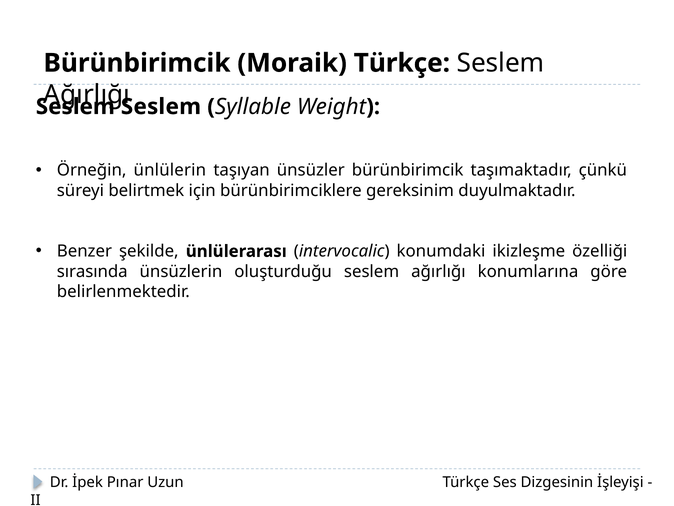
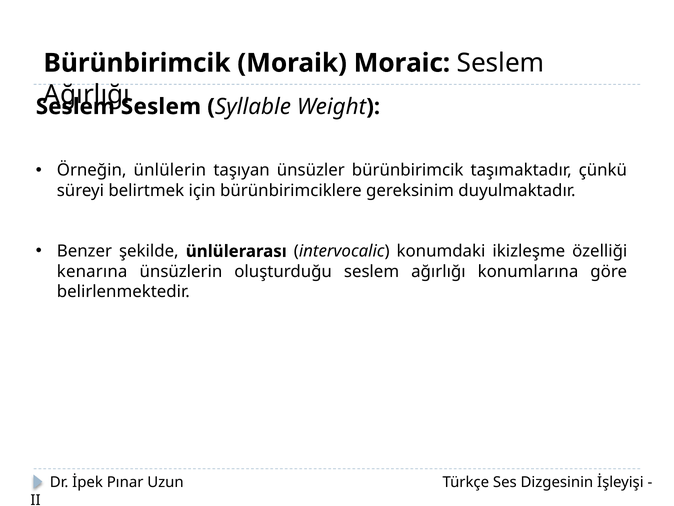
Moraik Türkçe: Türkçe -> Moraic (402, 63)
sırasında: sırasında -> kenarına (92, 271)
